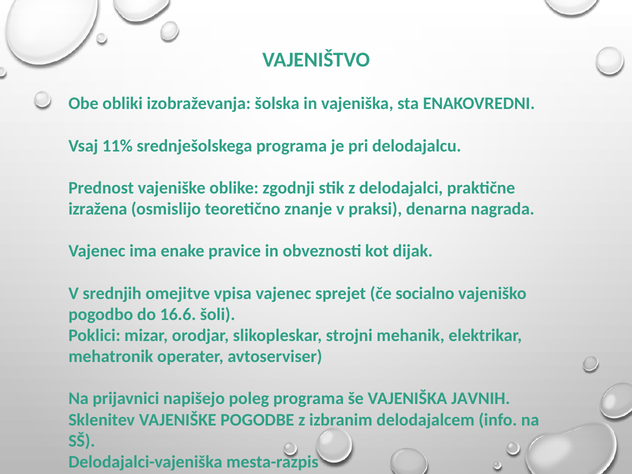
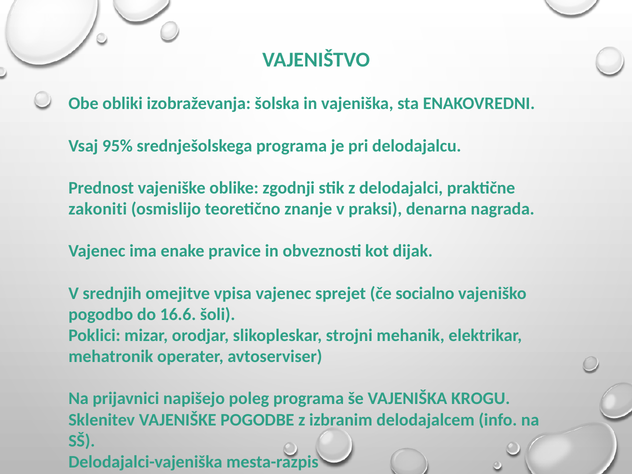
11%: 11% -> 95% (117, 146)
izražena: izražena -> zakoniti (98, 209)
JAVNIH: JAVNIH -> KROGU (481, 399)
